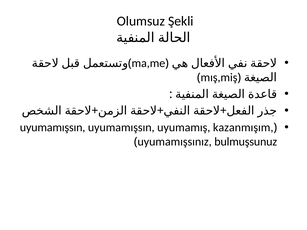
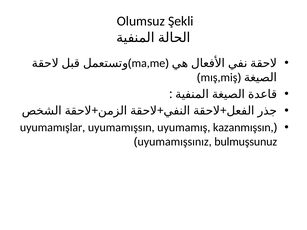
uyumamışsın: uyumamışsın -> uyumamışlar (53, 128)
kazanmışım: kazanmışım -> kazanmışsın (243, 128)
